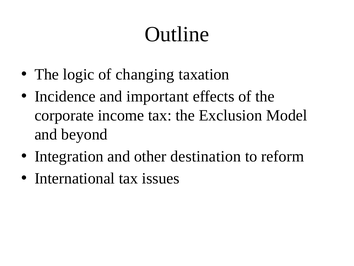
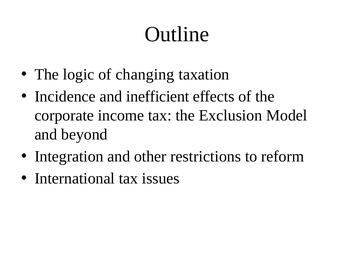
important: important -> inefficient (158, 96)
destination: destination -> restrictions (206, 156)
